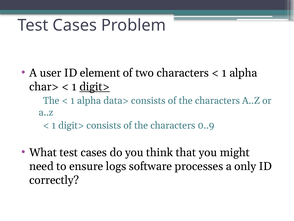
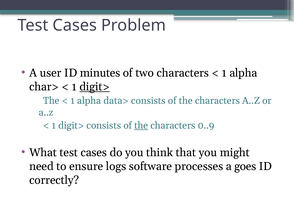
element: element -> minutes (100, 73)
the underline: none -> present (141, 125)
only: only -> goes (245, 166)
